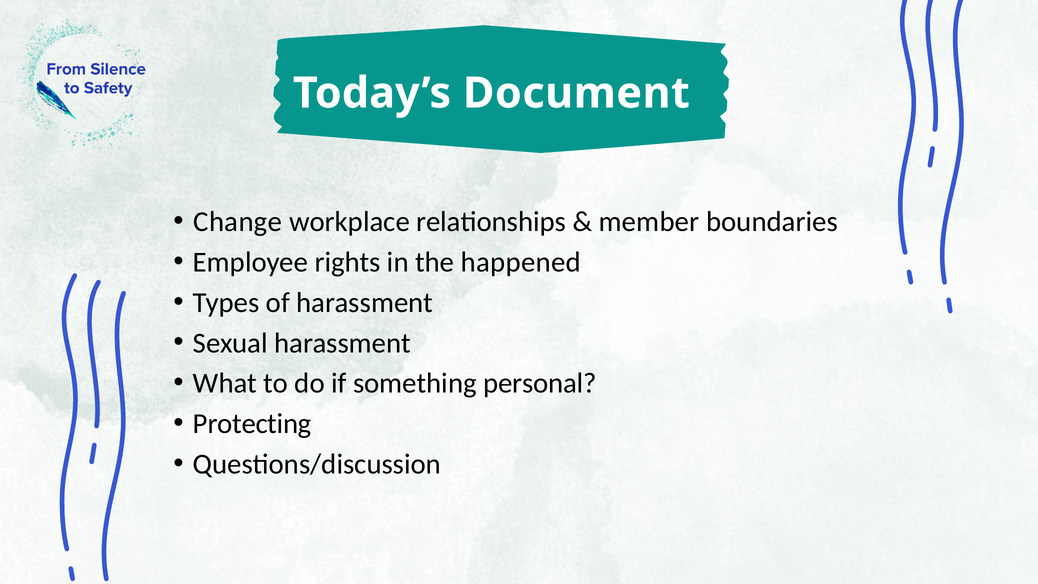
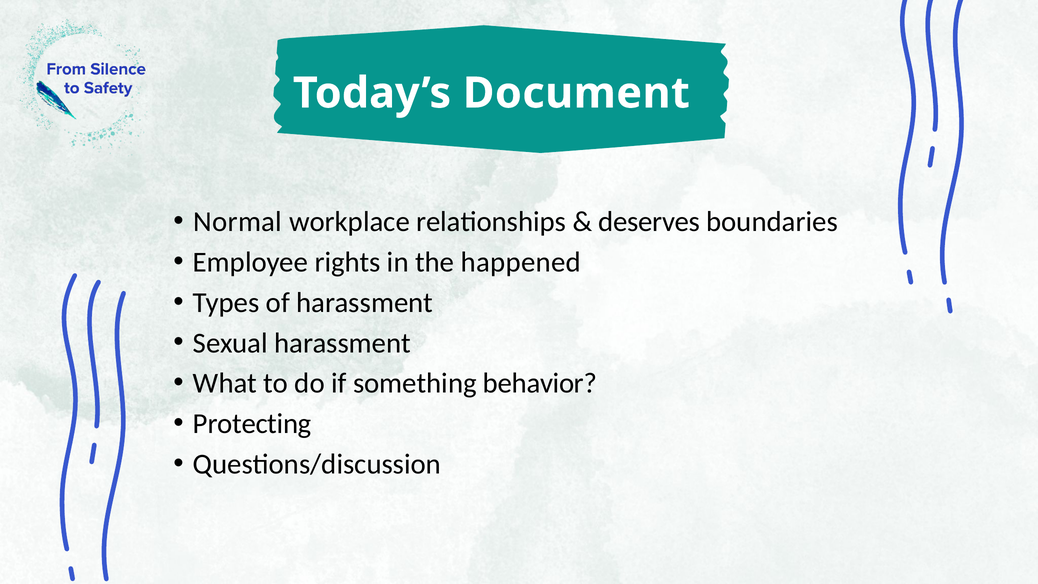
Change: Change -> Normal (238, 222)
member: member -> deserves (649, 222)
personal: personal -> behavior (540, 383)
